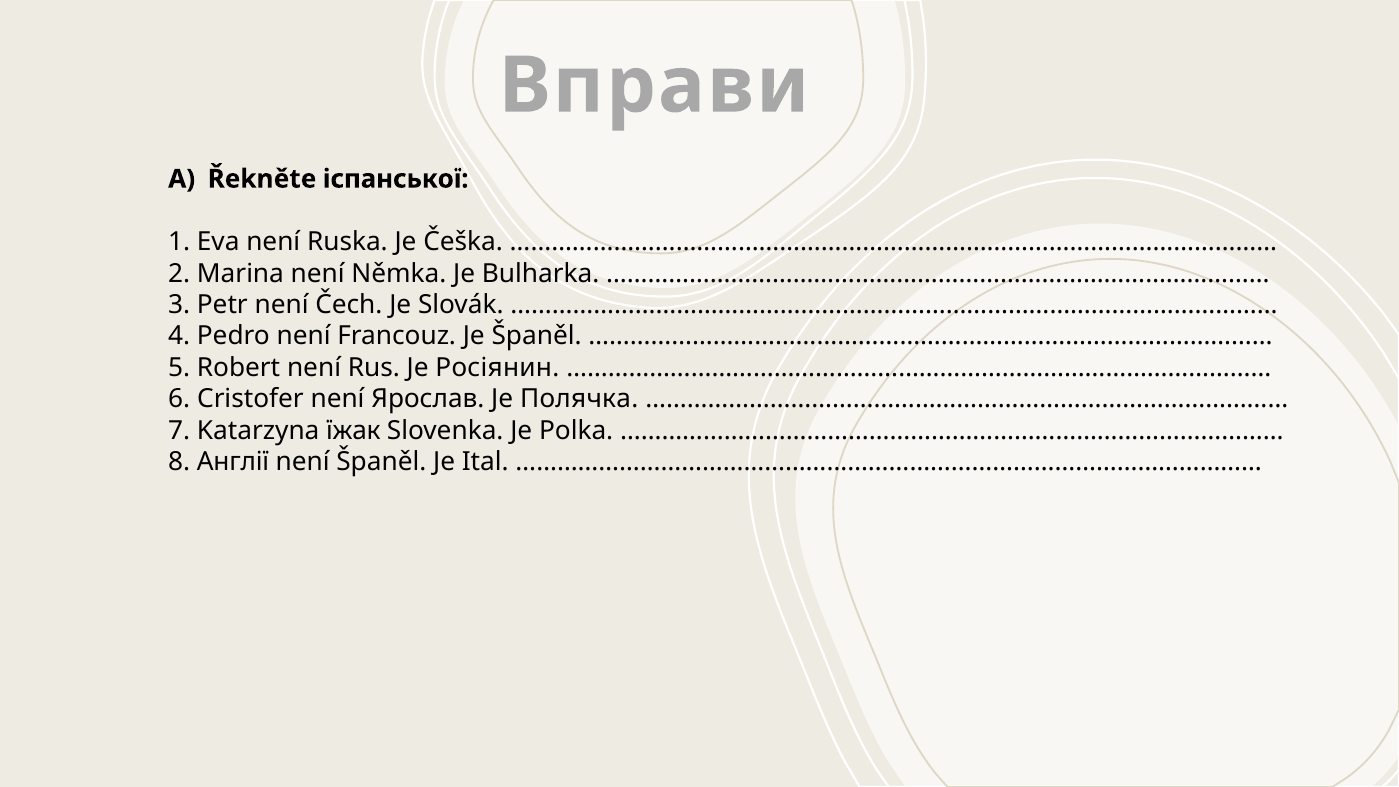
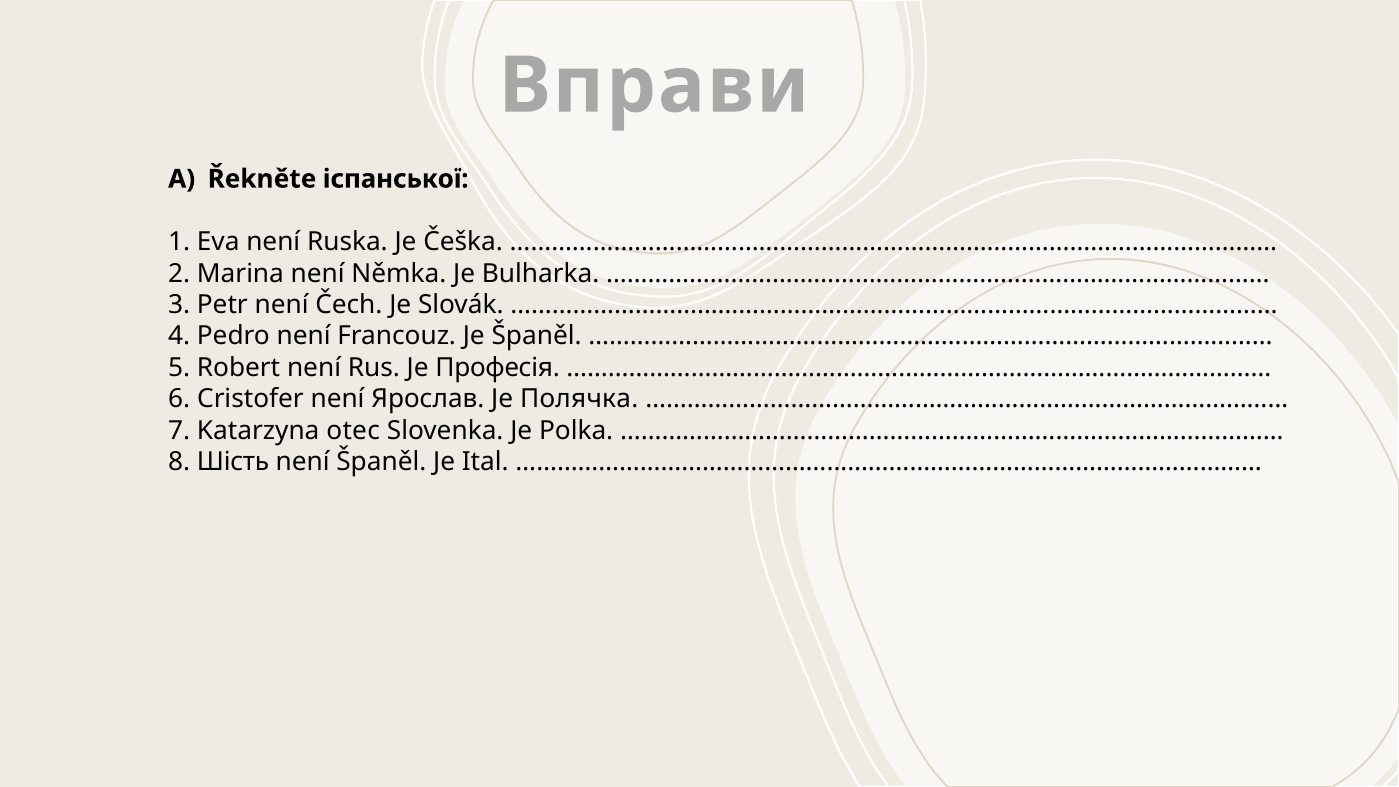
Росіянин: Росіянин -> Професія (498, 368)
їжак: їжак -> otec (353, 431)
Англії: Англії -> Шість (233, 462)
